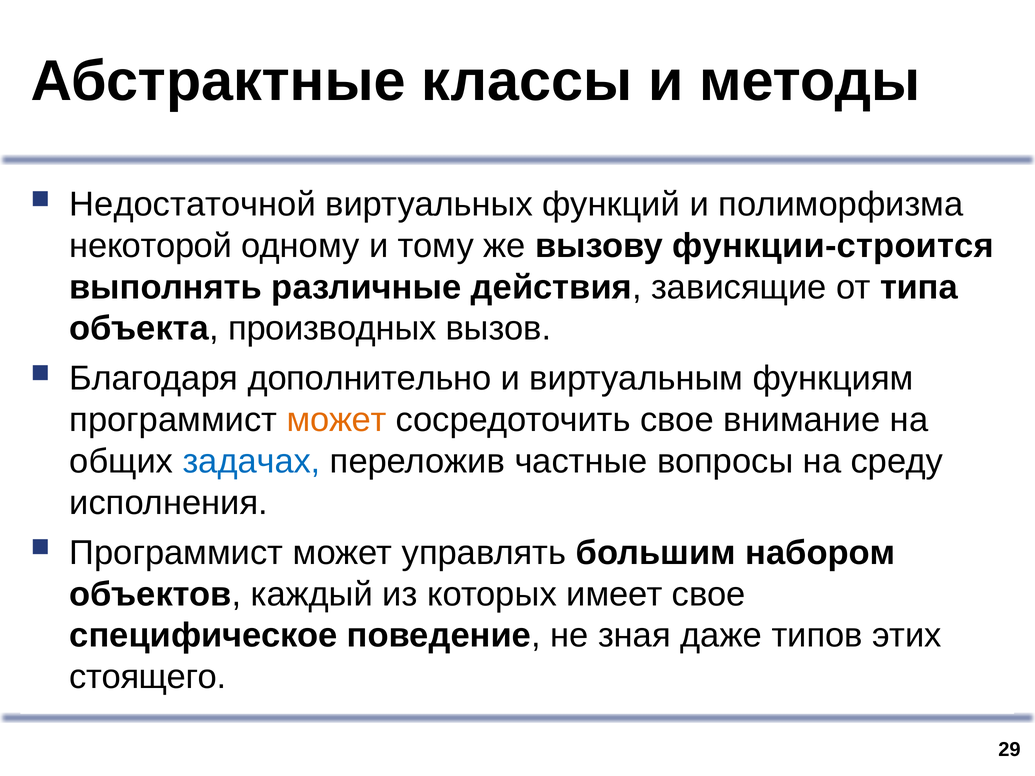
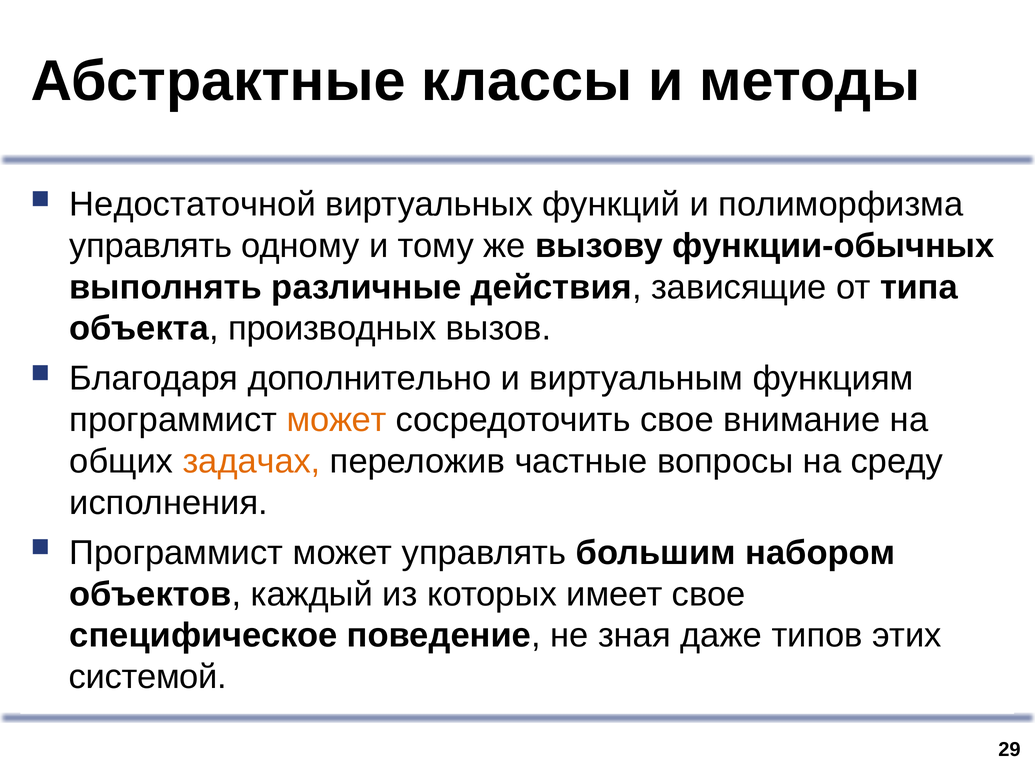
некоторой: некоторой -> управлять (151, 246)
функции-строится: функции-строится -> функции-обычных (833, 246)
задачах colour: blue -> orange (252, 462)
стоящего: стоящего -> системой (148, 677)
